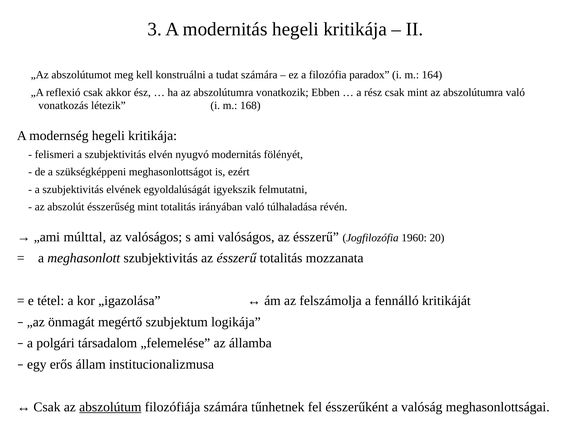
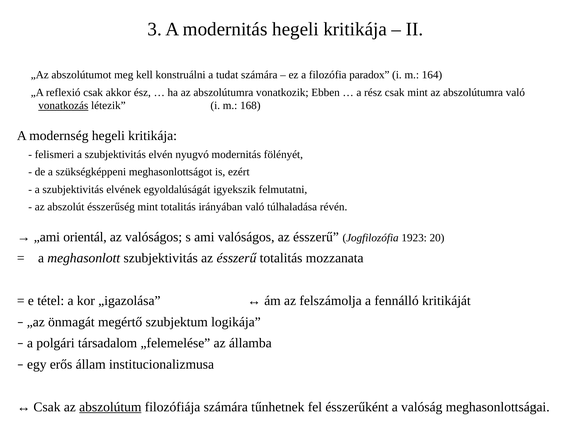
vonatkozás underline: none -> present (63, 106)
múlttal: múlttal -> orientál (85, 237)
1960: 1960 -> 1923 (414, 238)
